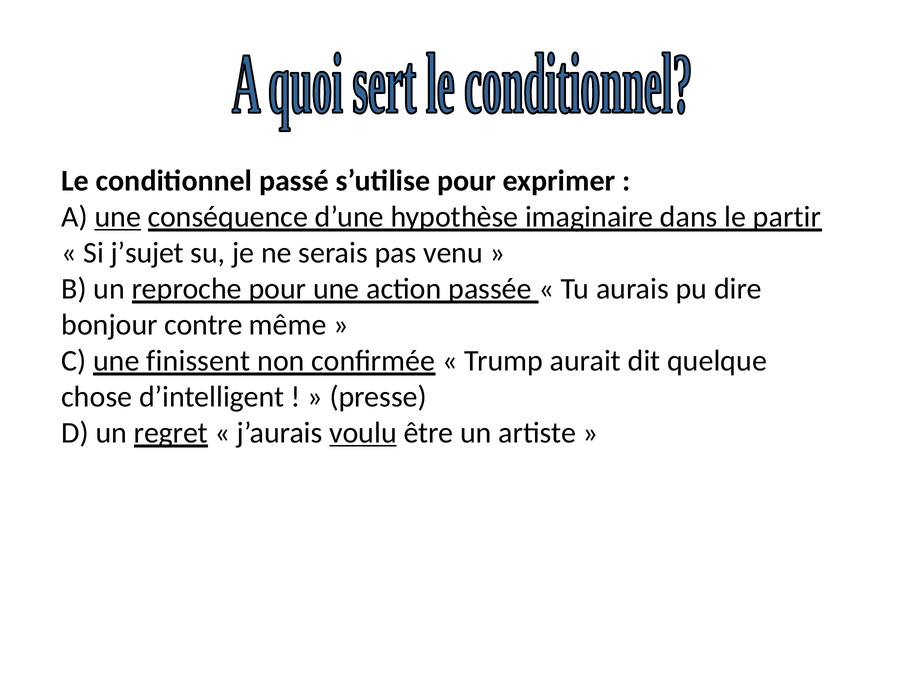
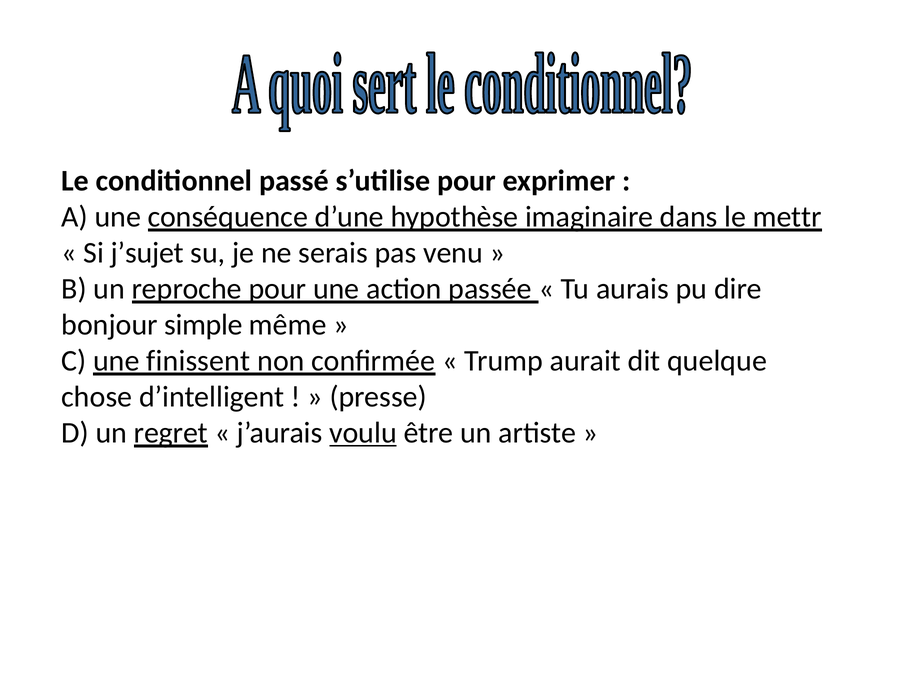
une underline: present -> none (118, 217)
partir: partir -> mettr (787, 217)
contre: contre -> simple (203, 325)
